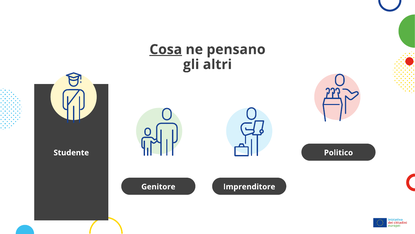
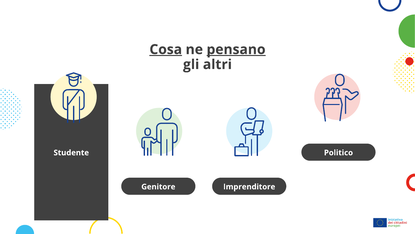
pensano underline: none -> present (236, 49)
